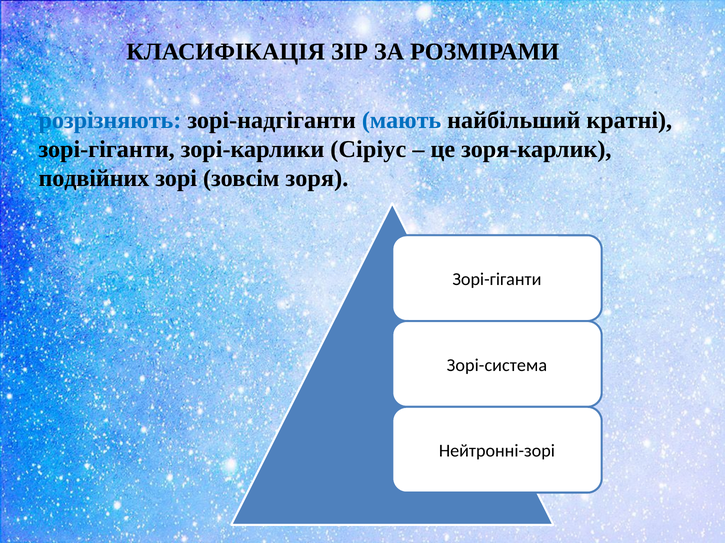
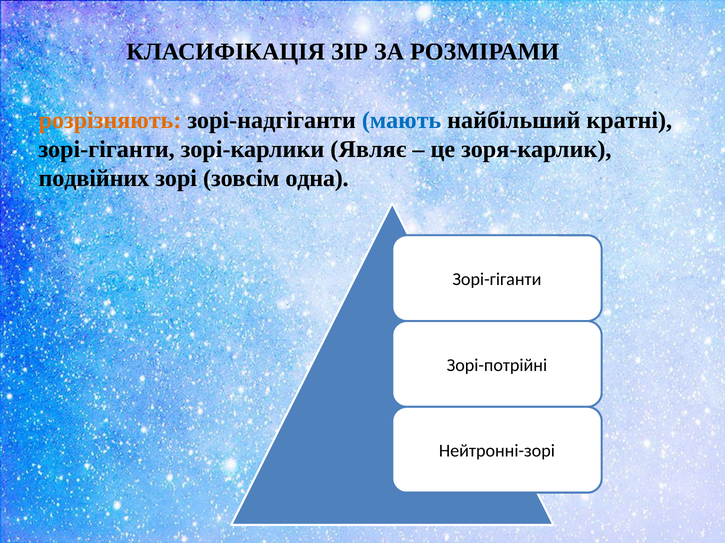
розрізняють colour: blue -> orange (110, 120)
Сіріус: Сіріус -> Являє (368, 149)
зоря: зоря -> одна (317, 178)
Зорі-система: Зорі-система -> Зорі-потрійні (497, 366)
